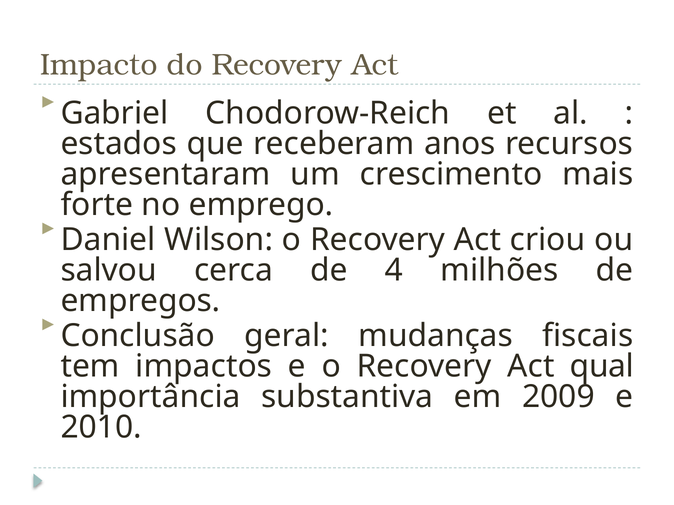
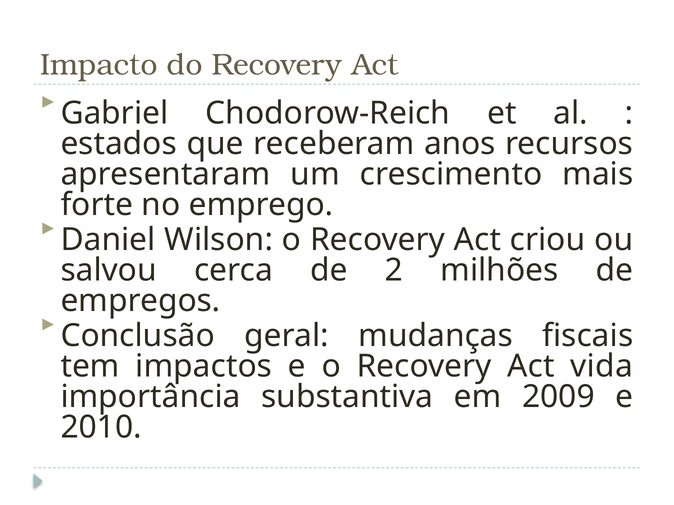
4: 4 -> 2 (394, 270)
qual: qual -> vida (602, 367)
